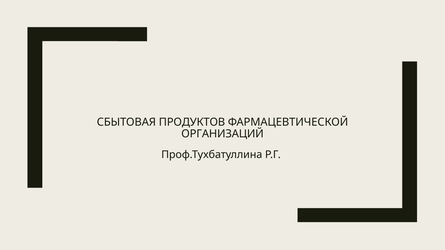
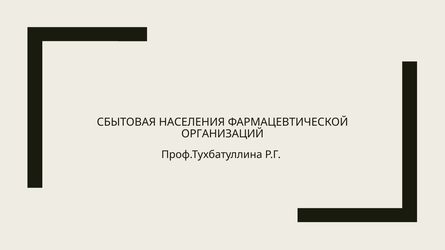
ПРОДУКТОВ: ПРОДУКТОВ -> НАСЕЛЕНИЯ (192, 122)
